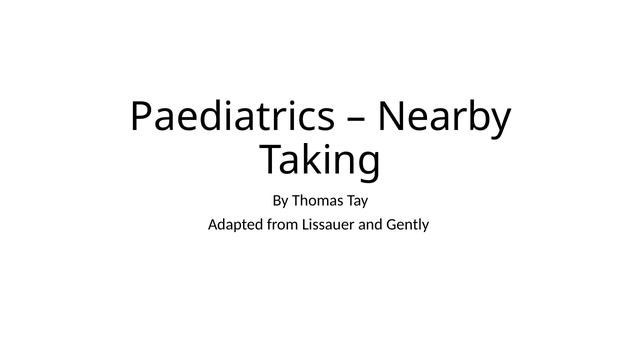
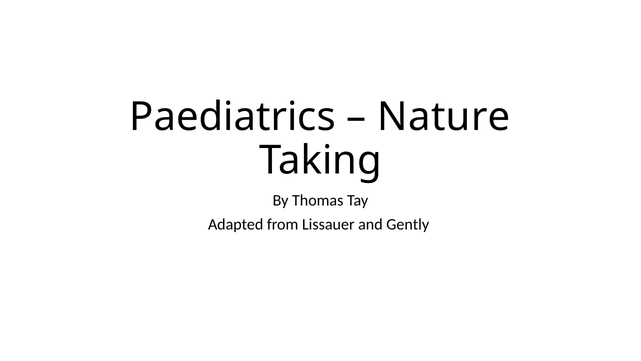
Nearby: Nearby -> Nature (444, 117)
